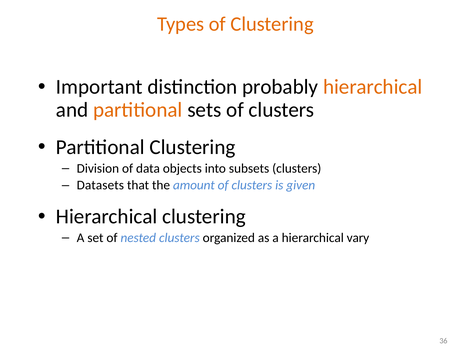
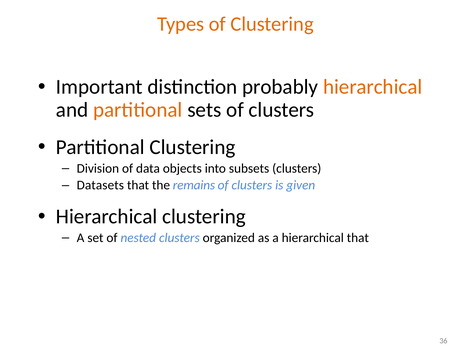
amount: amount -> remains (194, 185)
hierarchical vary: vary -> that (358, 238)
